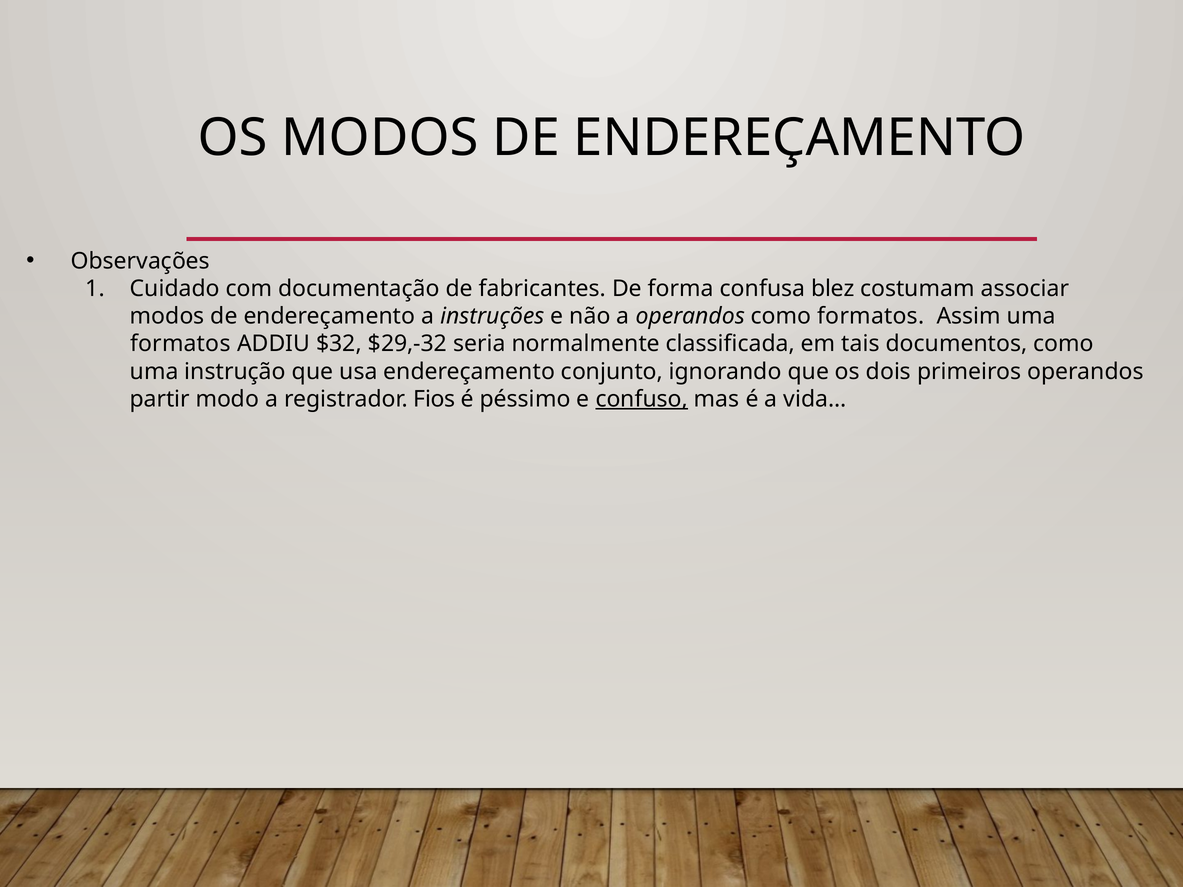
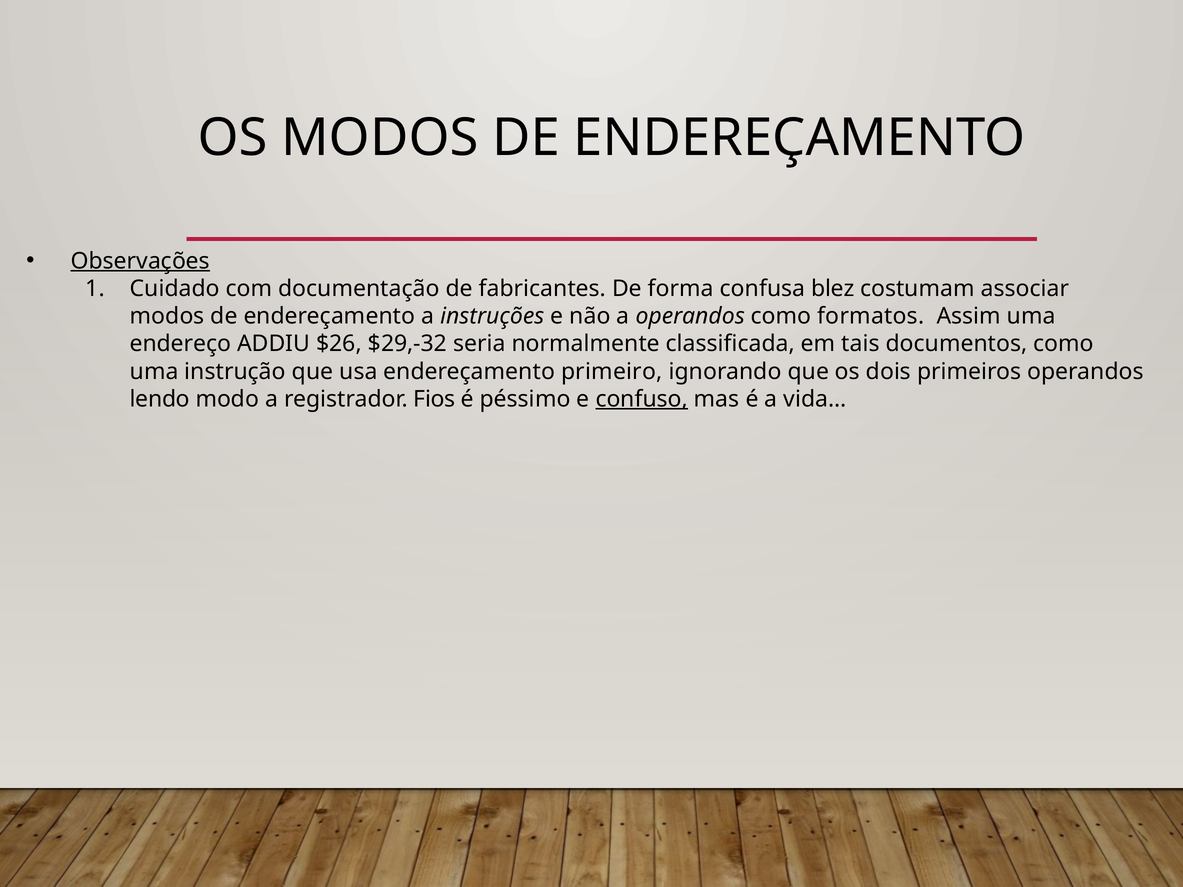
Observações underline: none -> present (140, 261)
formatos: formatos -> endereço (180, 344)
$32: $32 -> $26 (339, 344)
conjunto: conjunto -> primeiro (612, 372)
partir: partir -> lendo (160, 399)
